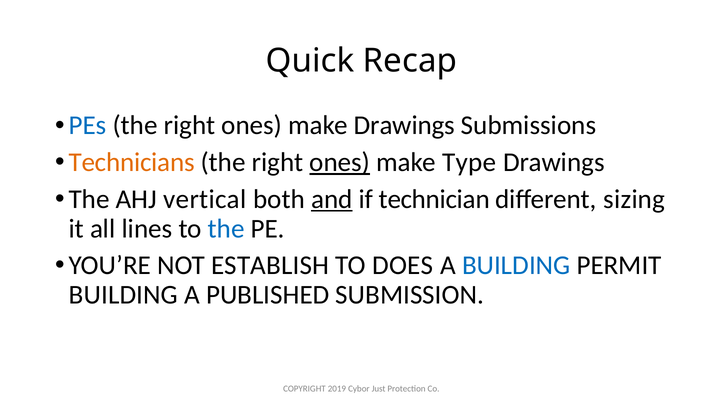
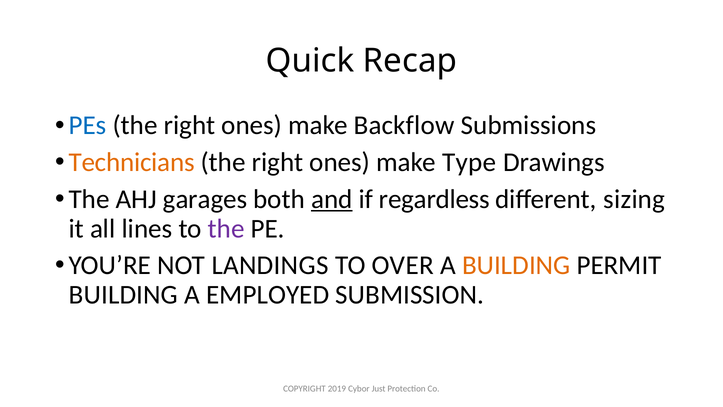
make Drawings: Drawings -> Backflow (404, 125)
ones underline: present -> none (340, 162)
vertical: vertical -> garages (205, 199)
technician: technician -> regardless (434, 199)
the colour: blue -> purple (226, 228)
ESTABLISH: ESTABLISH -> LANDINGS (270, 265)
DOES: DOES -> OVER (403, 265)
BUILDING colour: blue -> orange (516, 265)
PUBLISHED: PUBLISHED -> EMPLOYED (268, 294)
